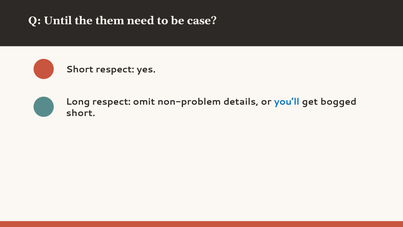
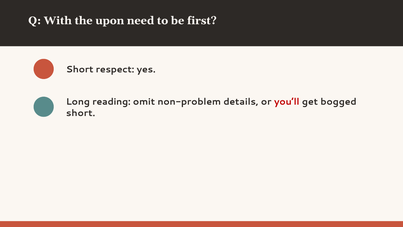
Until: Until -> With (58, 21)
them: them -> upon (110, 21)
case: case -> first (202, 21)
Long respect: respect -> reading (111, 102)
you’ll colour: blue -> red (287, 102)
